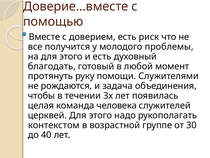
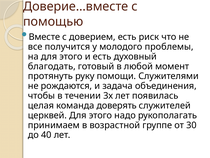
человека: человека -> доверять (117, 105)
контекстом: контекстом -> принимаем (54, 125)
